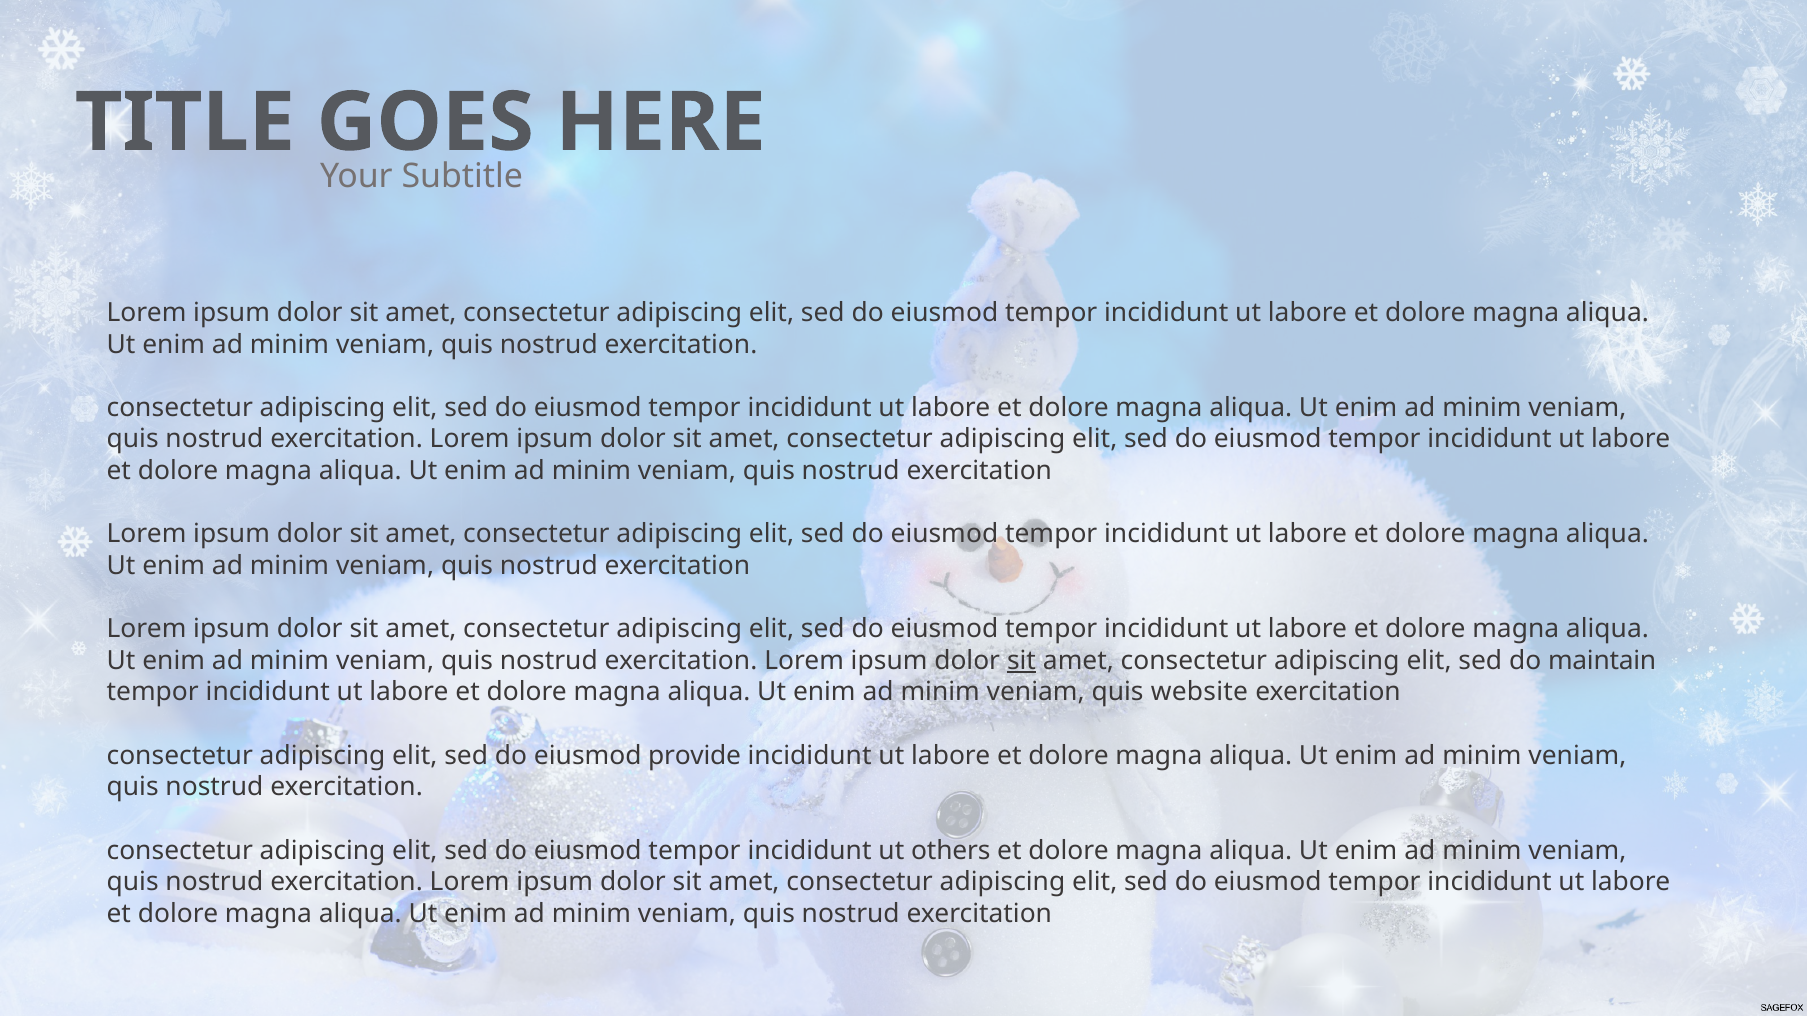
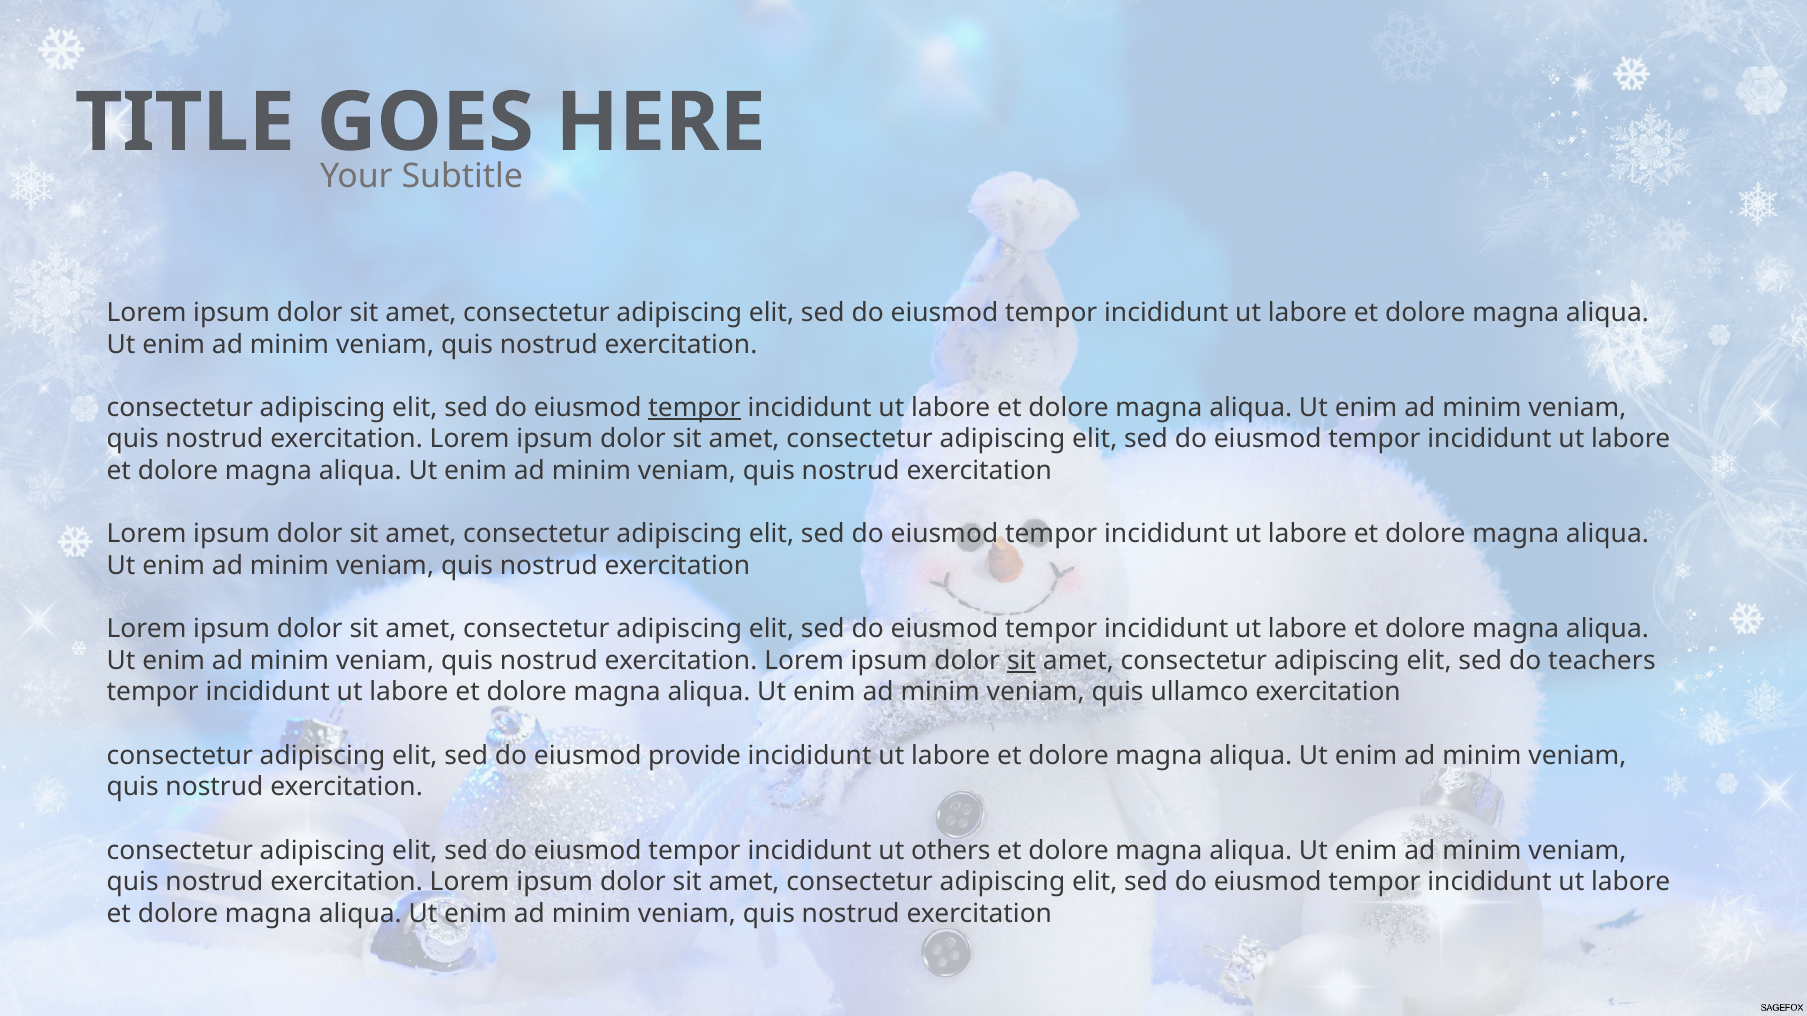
tempor underline: none -> present (694, 408)
maintain: maintain -> teachers (1602, 661)
website: website -> ullamco (1200, 693)
